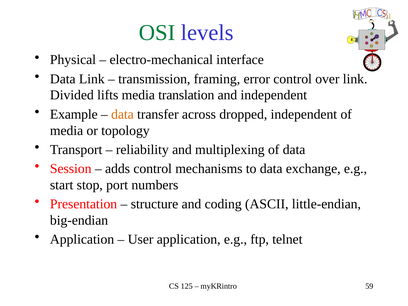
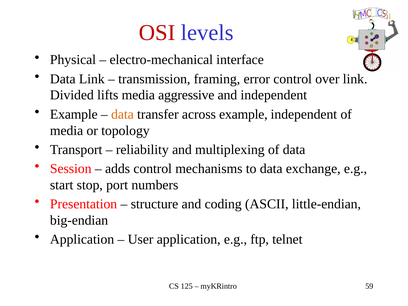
OSI colour: green -> red (157, 33)
translation: translation -> aggressive (186, 95)
across dropped: dropped -> example (243, 114)
